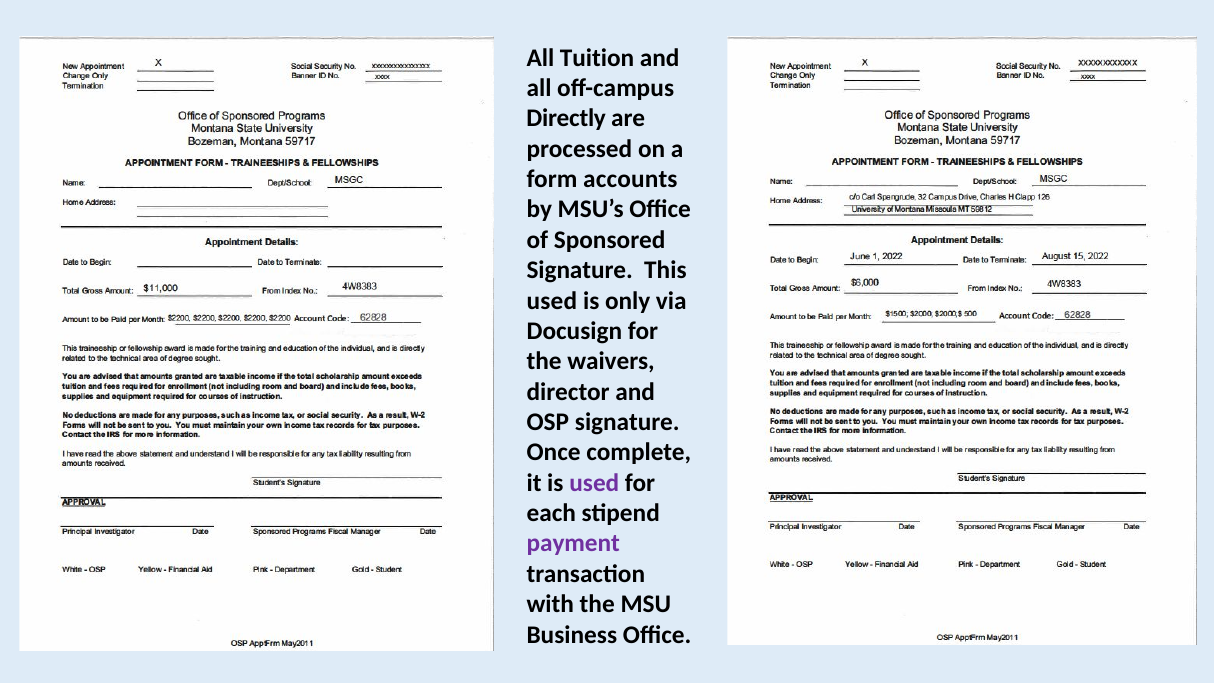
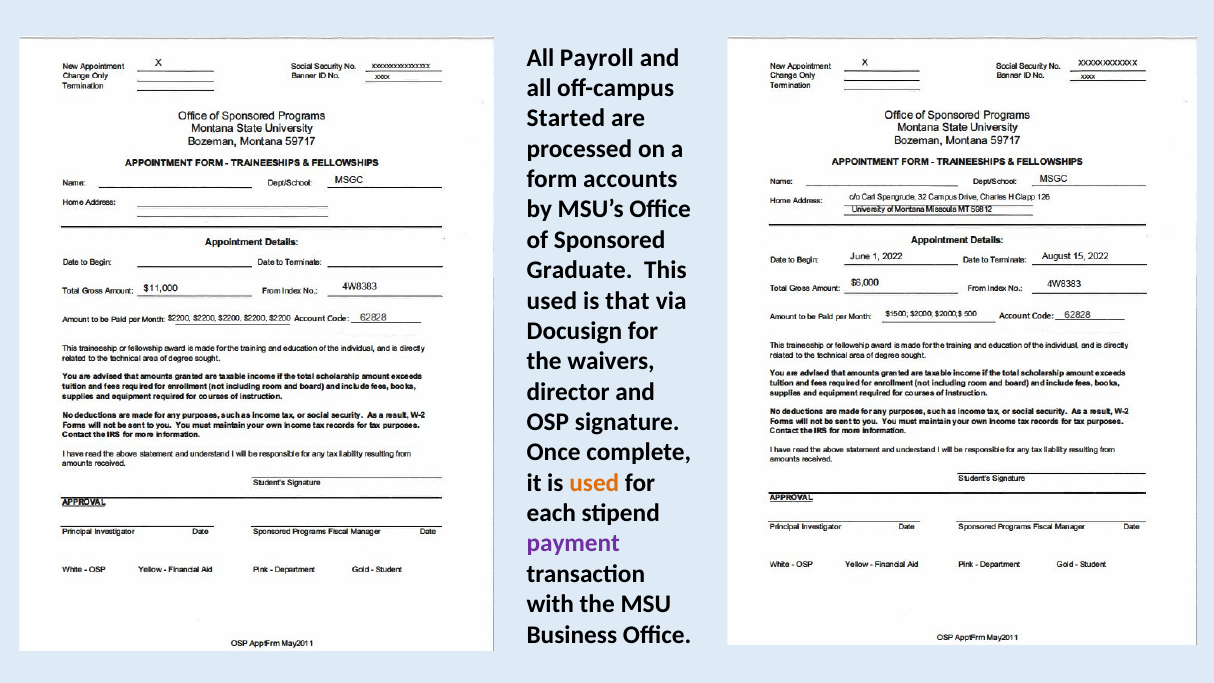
Tuition: Tuition -> Payroll (597, 58)
Directly: Directly -> Started (566, 118)
Signature: Signature -> Graduate (580, 270)
only: only -> that (628, 301)
used colour: purple -> orange (594, 483)
